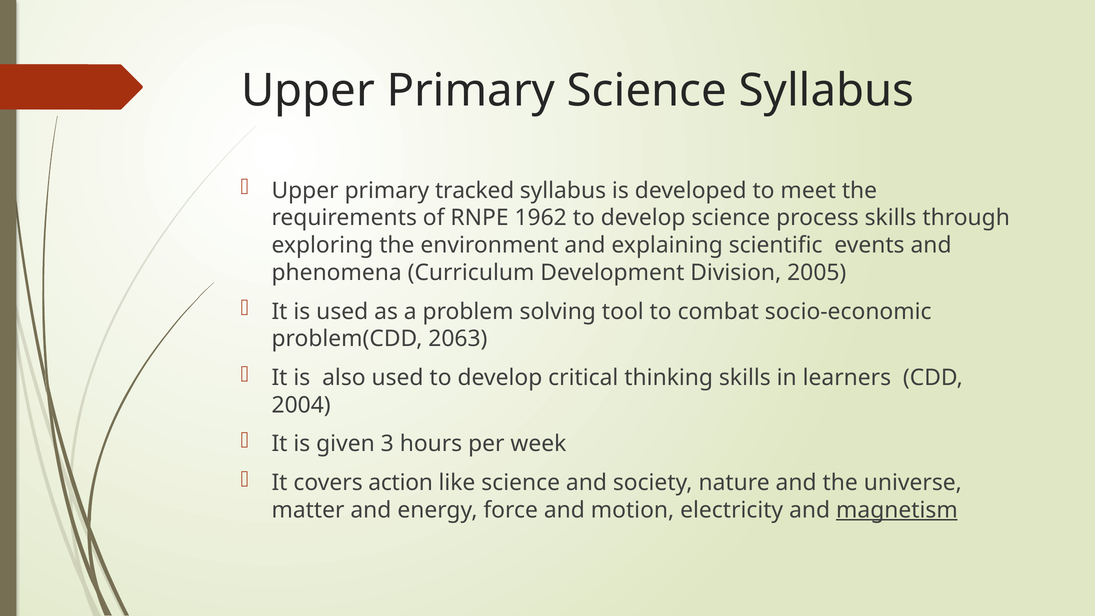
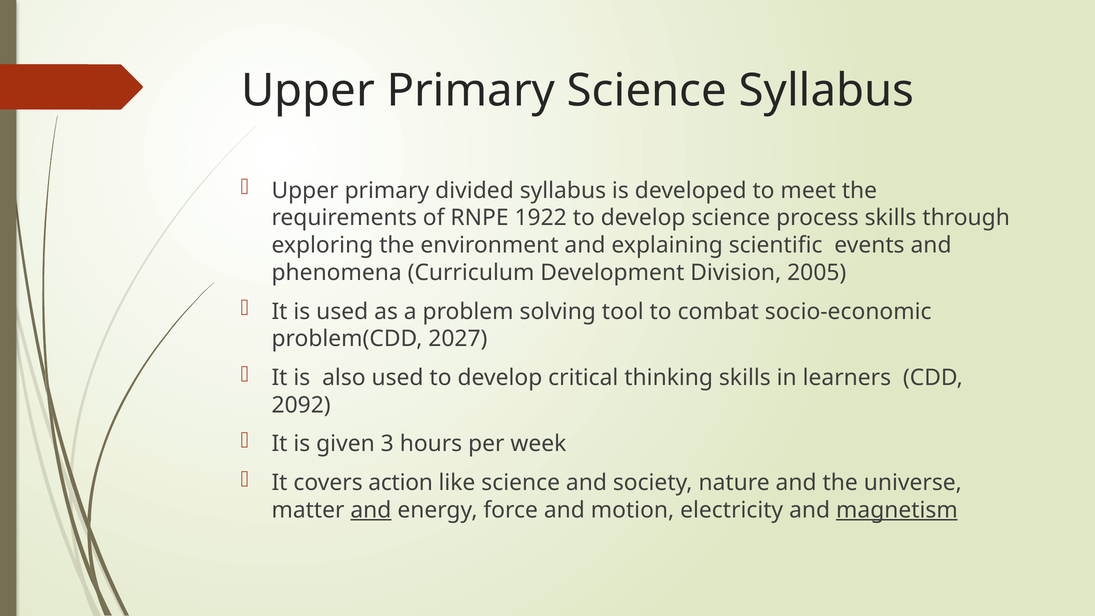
tracked: tracked -> divided (475, 191)
1962: 1962 -> 1922 (541, 218)
2063: 2063 -> 2027 (458, 339)
2004: 2004 -> 2092 (301, 405)
and underline: none -> present (371, 510)
